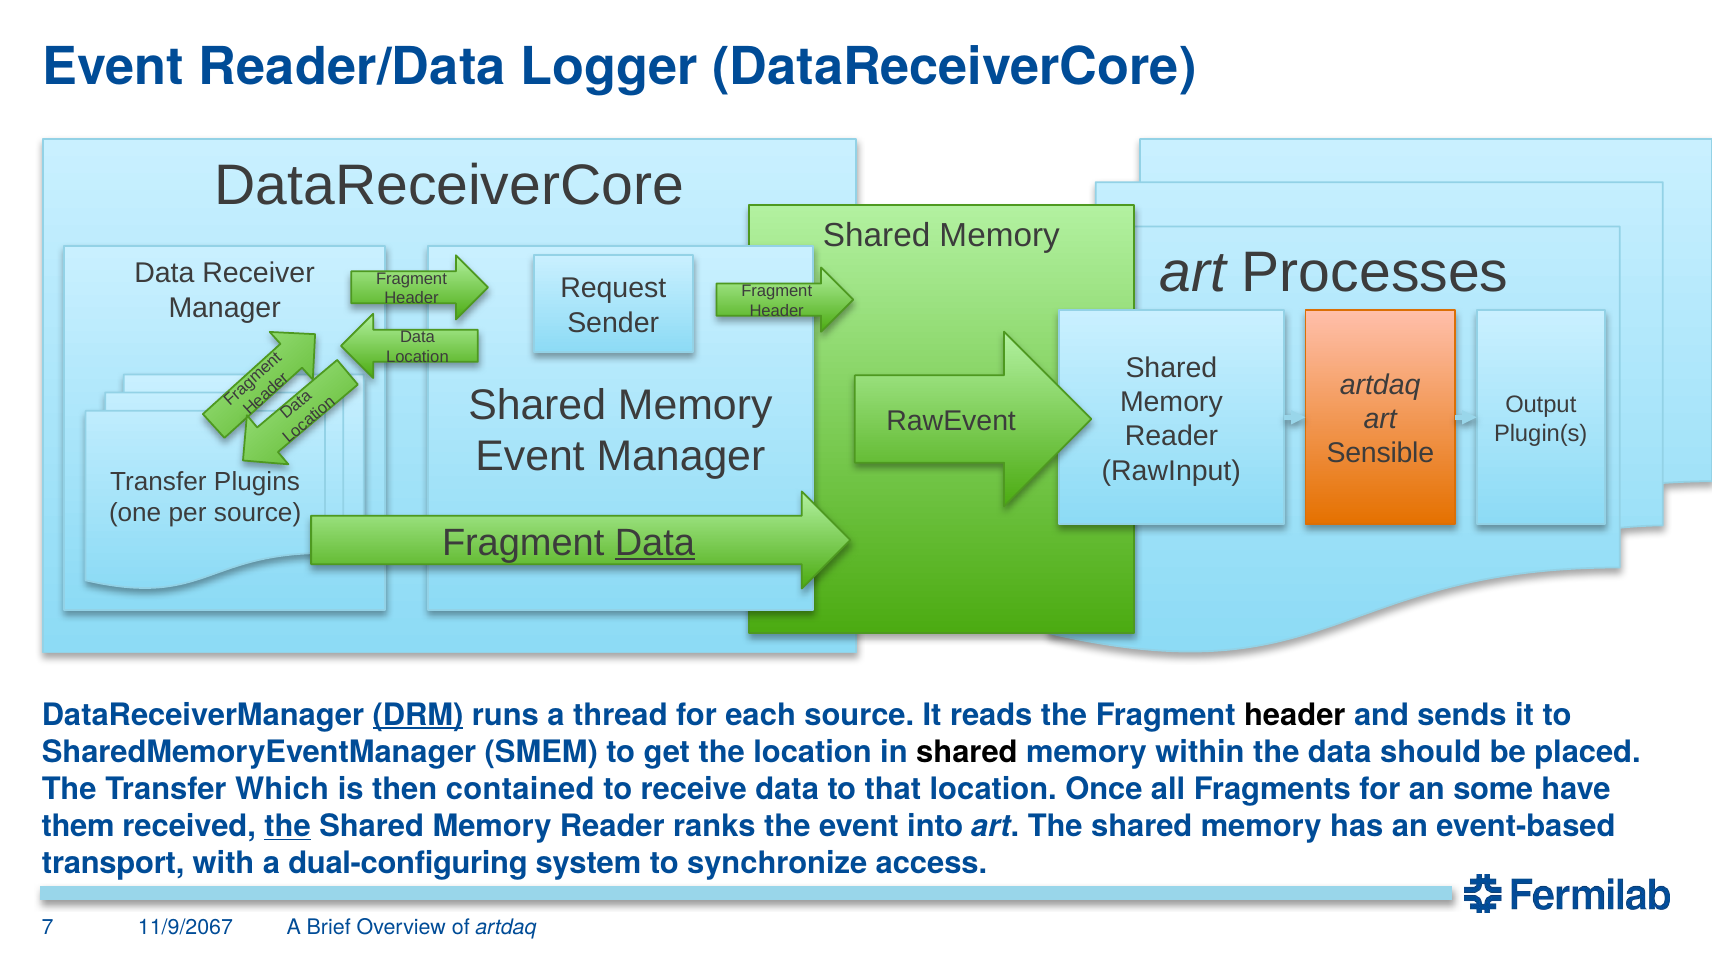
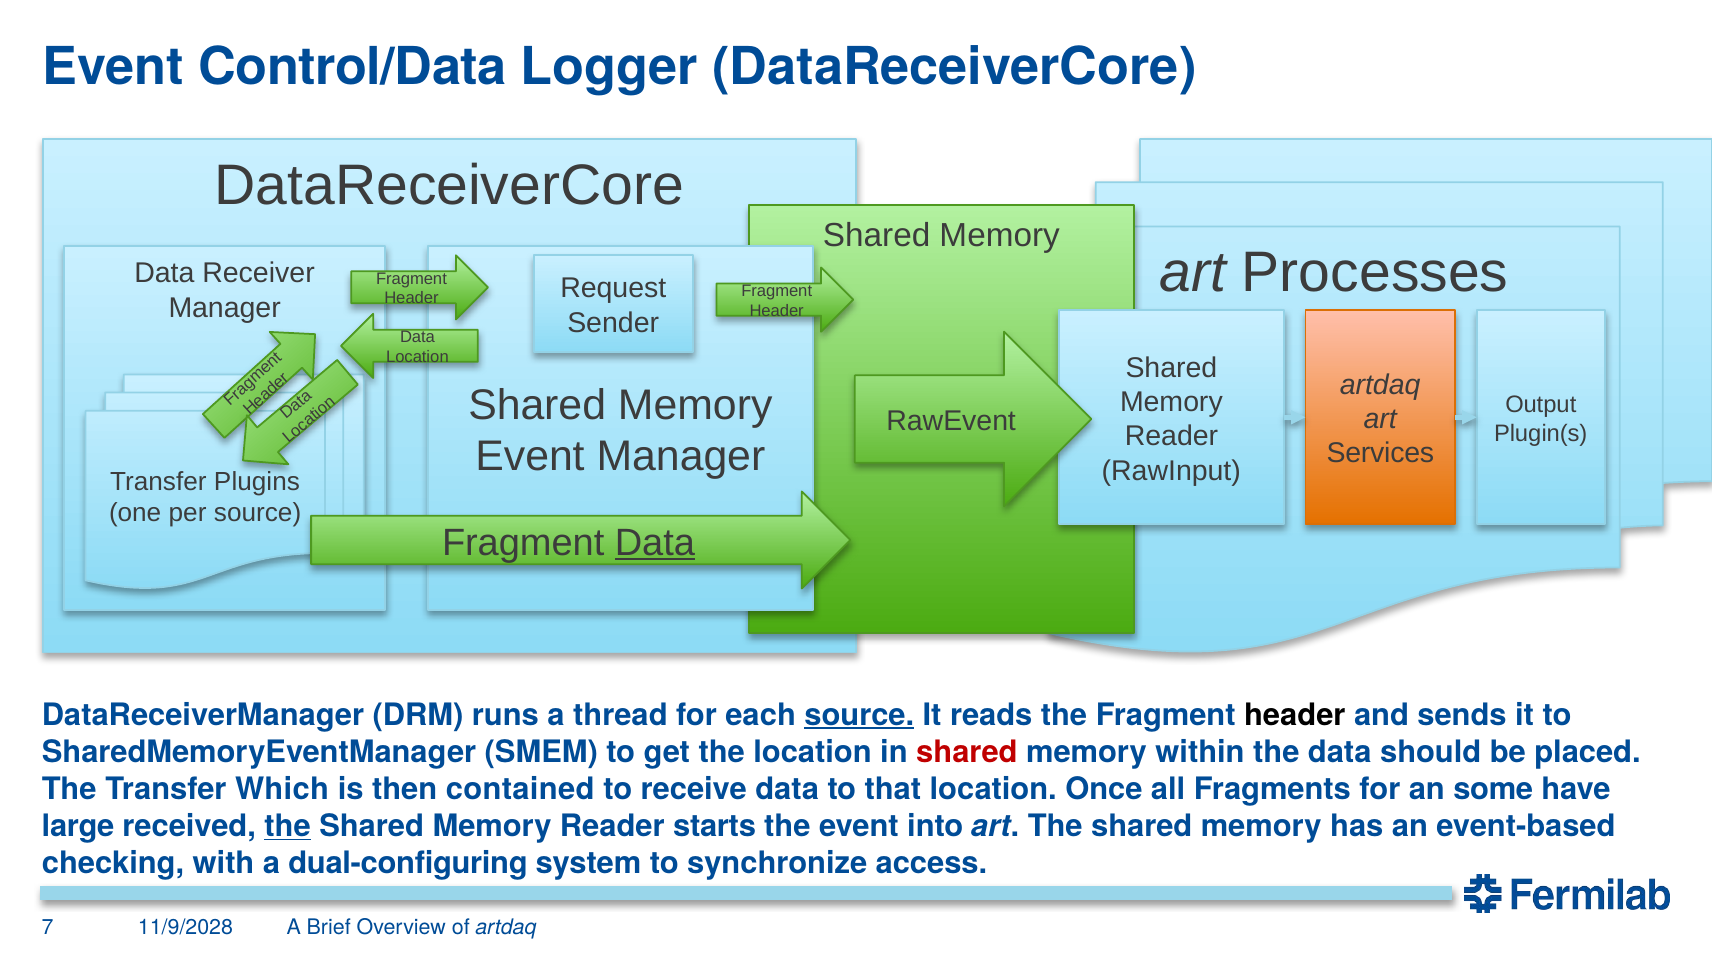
Reader/Data: Reader/Data -> Control/Data (353, 68)
Sensible: Sensible -> Services (1380, 454)
DRM underline: present -> none (418, 715)
source underline: none -> present (859, 715)
shared colour: black -> red (967, 752)
them: them -> large (78, 826)
ranks: ranks -> starts (715, 826)
transport: transport -> checking (113, 863)
11/9/2067: 11/9/2067 -> 11/9/2028 (185, 928)
